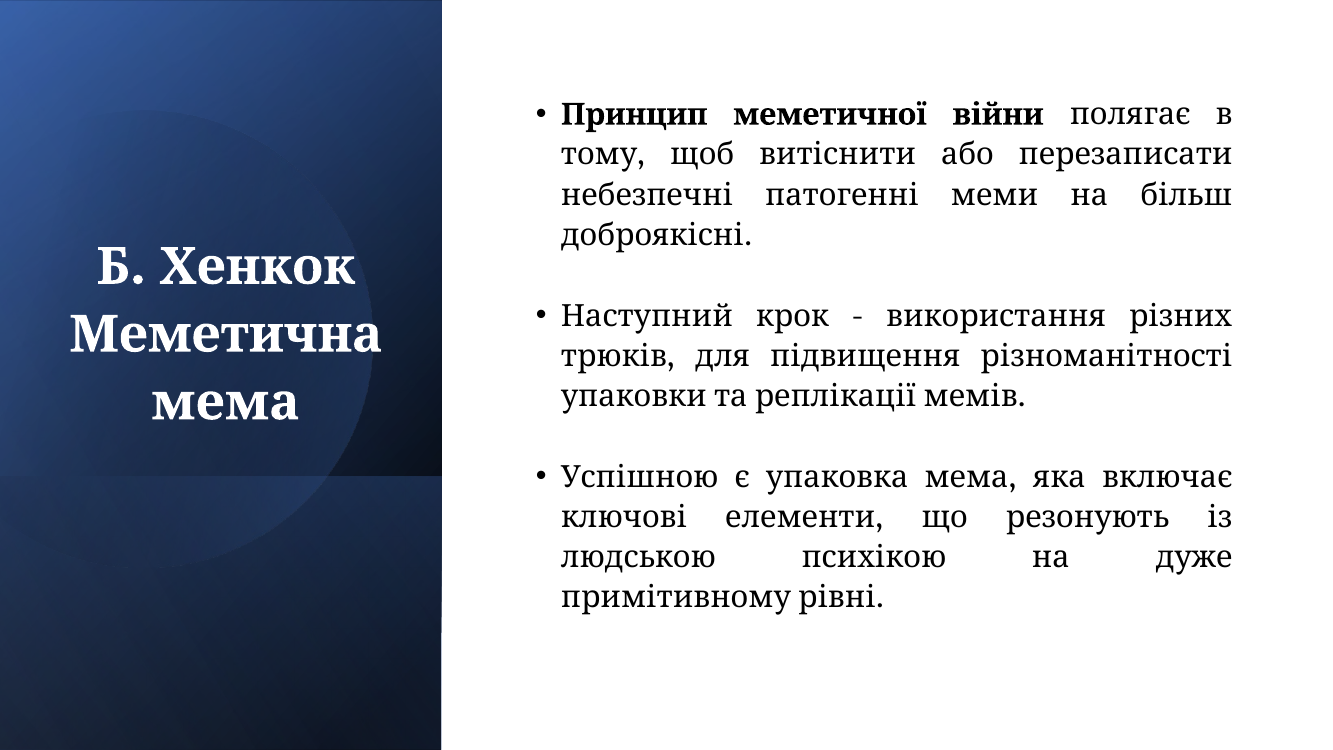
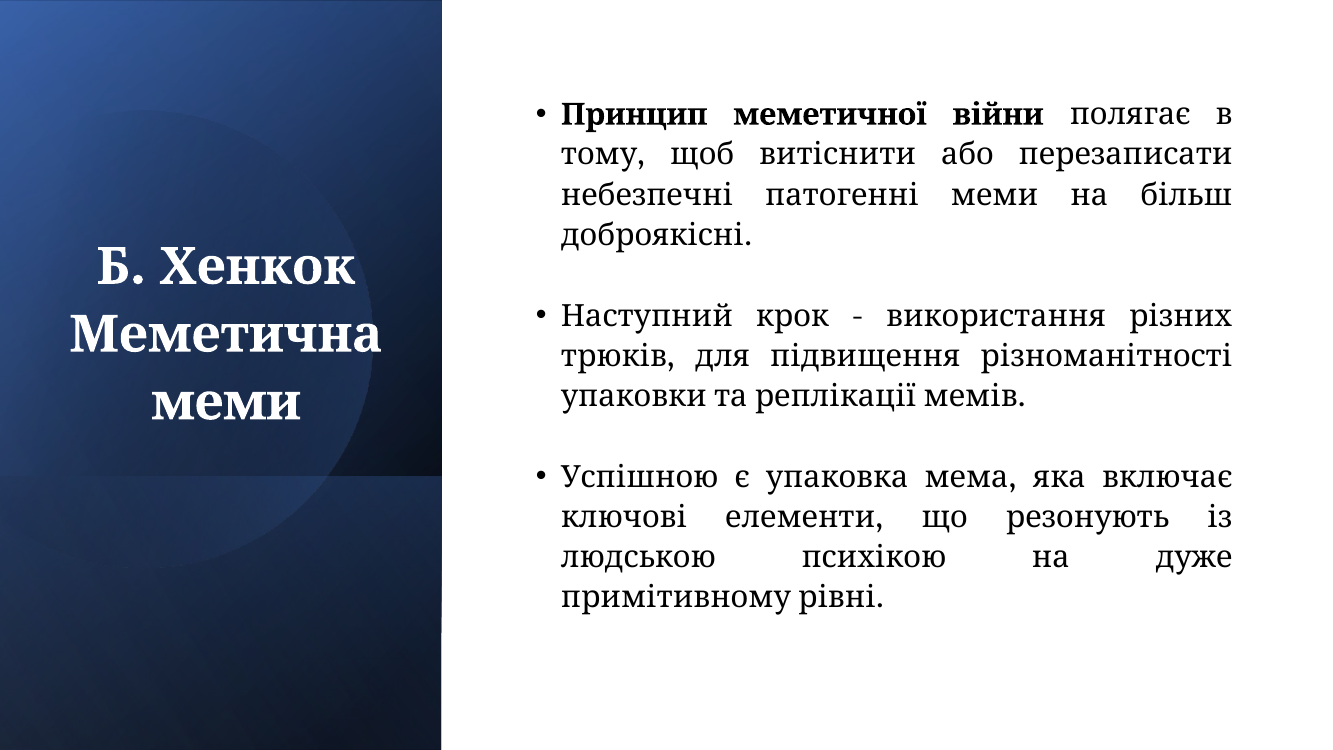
мема: мема -> меми (226, 402)
